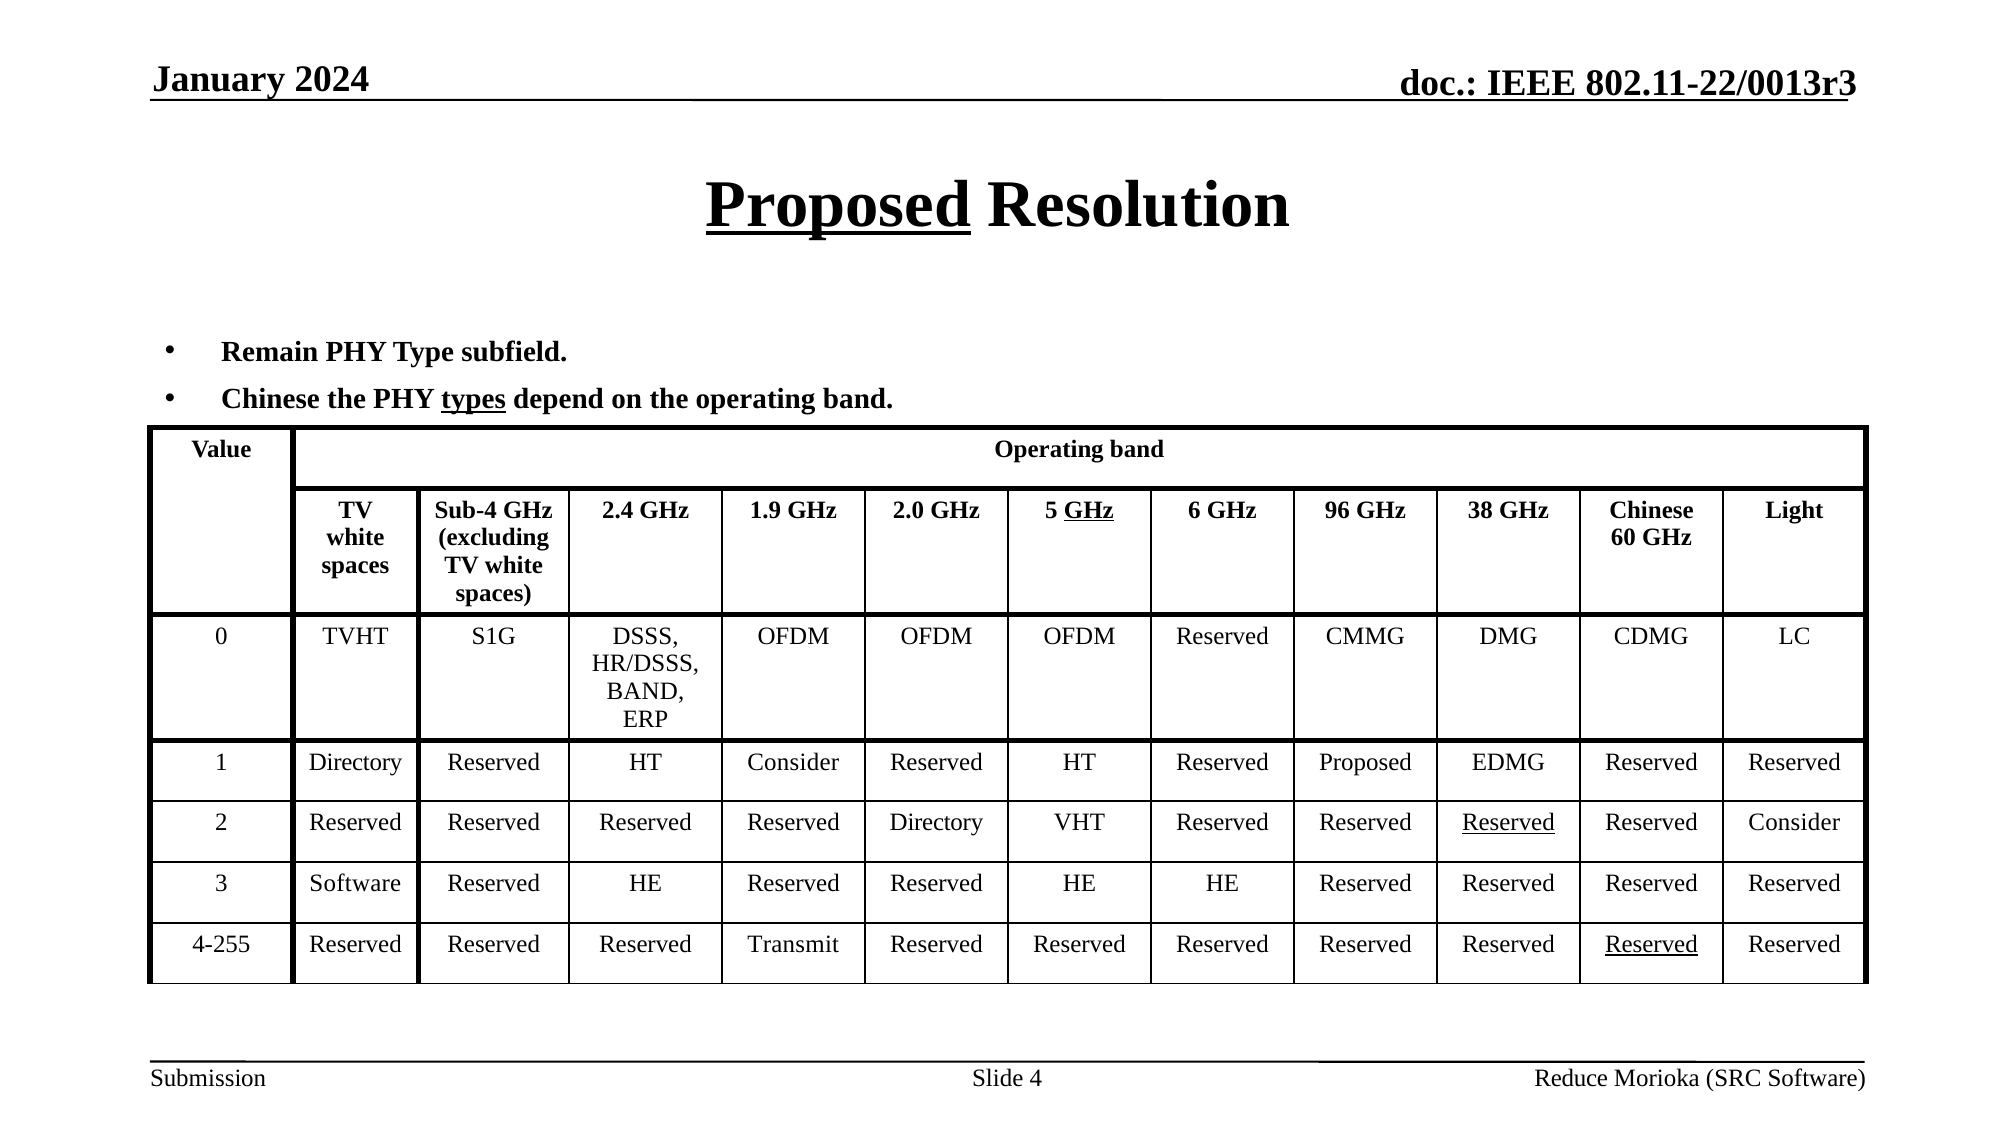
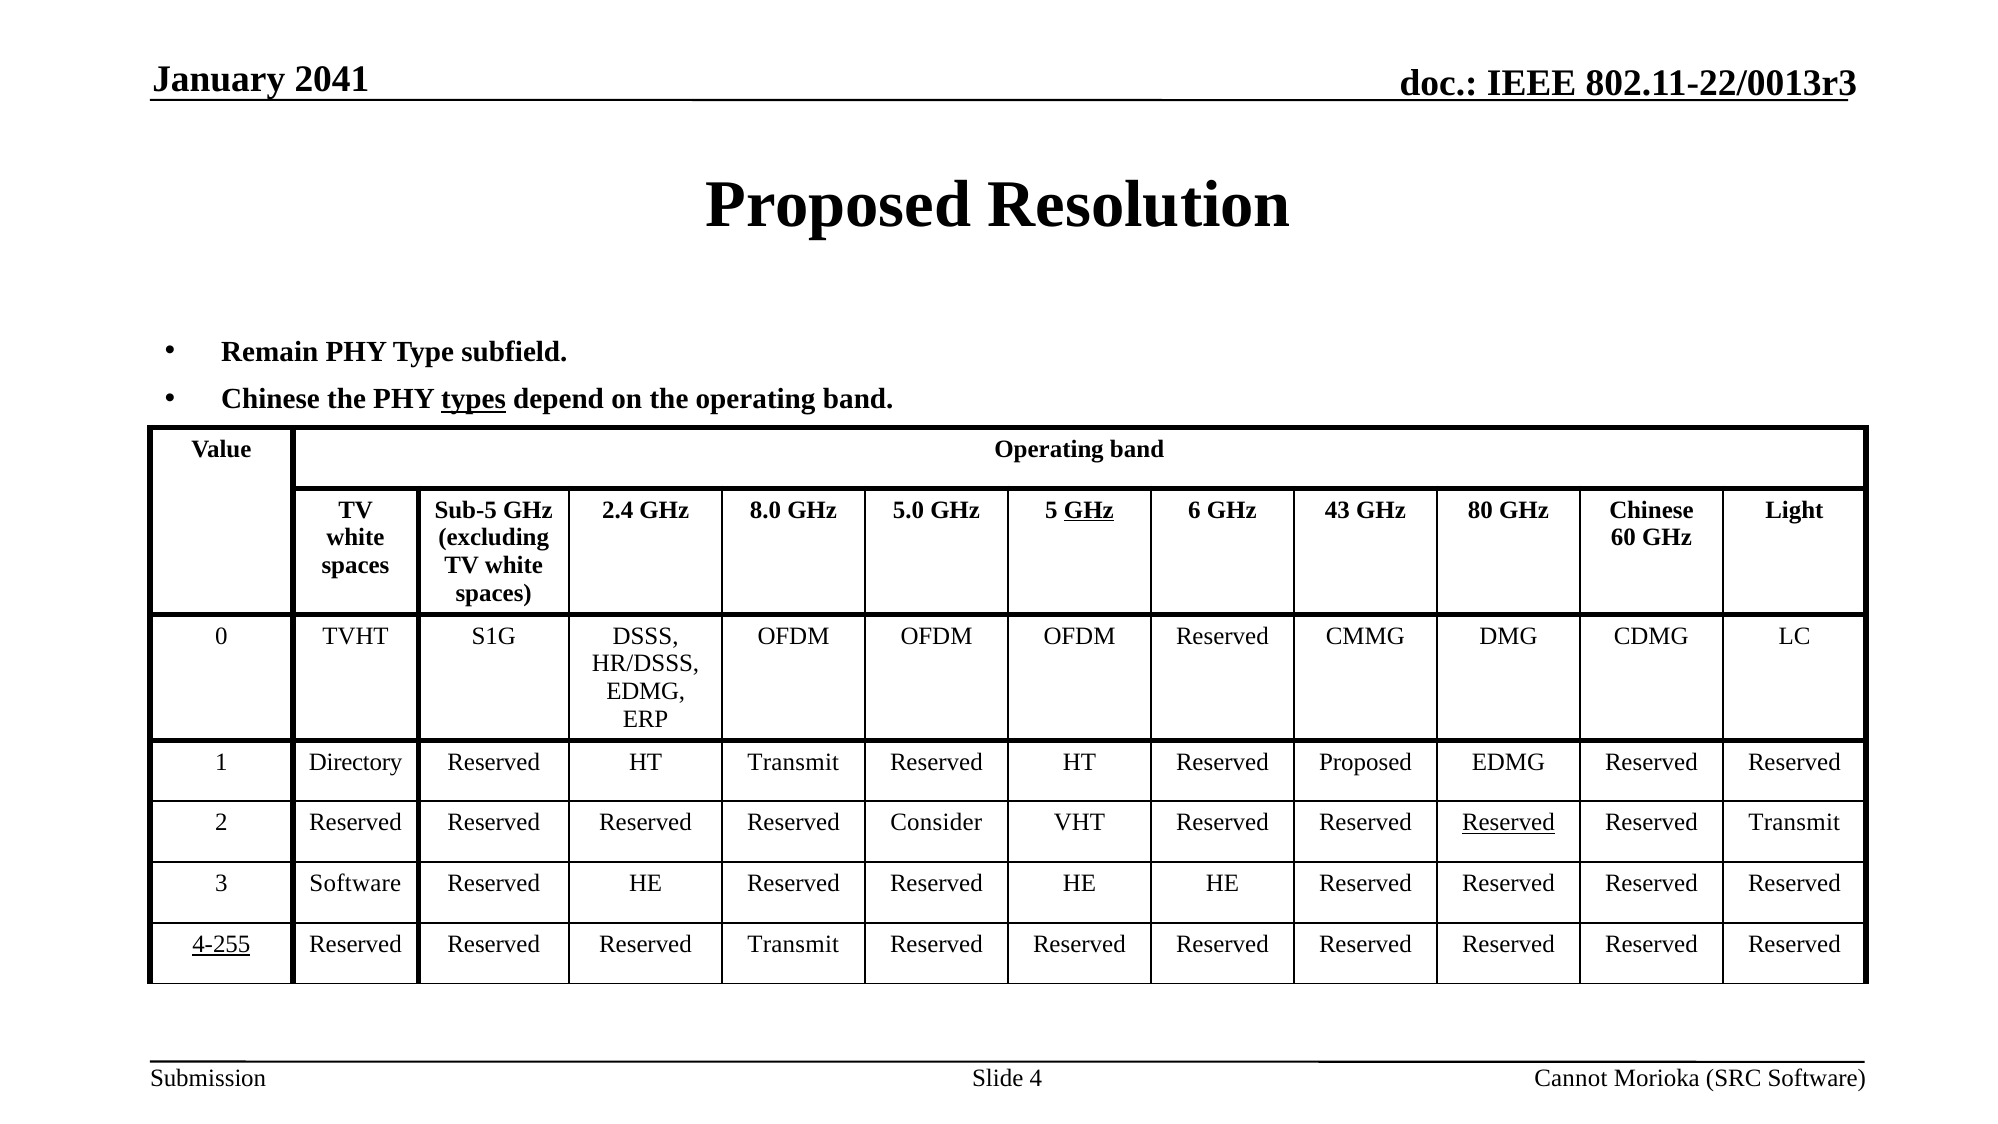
2024: 2024 -> 2041 (332, 79)
Proposed underline: present -> none (838, 204)
Sub-4: Sub-4 -> Sub-5 (466, 510)
1.9: 1.9 -> 8.0 (765, 510)
2.0: 2.0 -> 5.0 (908, 510)
96: 96 -> 43 (1337, 510)
38: 38 -> 80 (1480, 510)
BAND: BAND -> EDMG (646, 691)
HT Consider: Consider -> Transmit (793, 762)
Reserved Directory: Directory -> Consider (936, 823)
Consider: Consider -> Transmit (1794, 823)
4-255 underline: none -> present (221, 944)
Reserved underline: present -> none (1651, 944)
Reduce: Reduce -> Cannot (1571, 1078)
